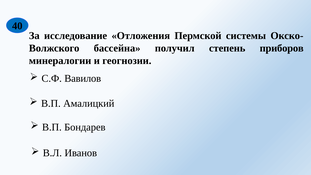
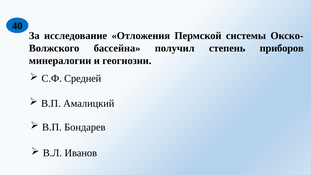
Вавилов: Вавилов -> Средней (83, 79)
